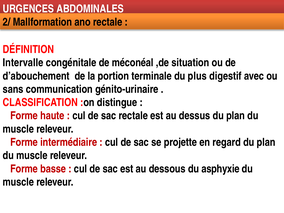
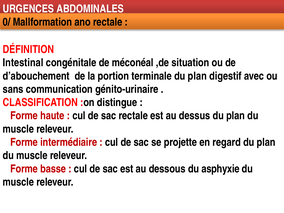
2/: 2/ -> 0/ (7, 22)
Intervalle: Intervalle -> Intestinal (23, 63)
terminale du plus: plus -> plan (197, 76)
